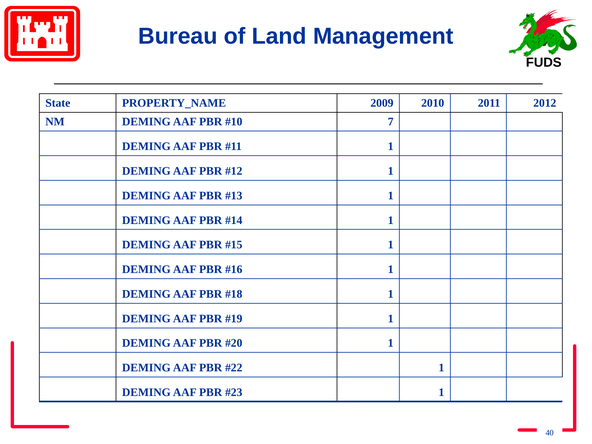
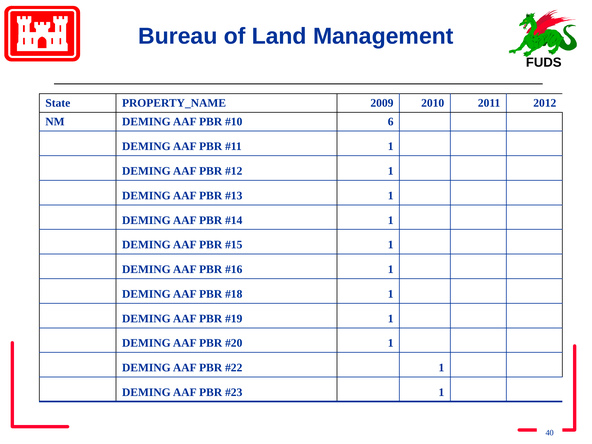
7: 7 -> 6 (391, 122)
